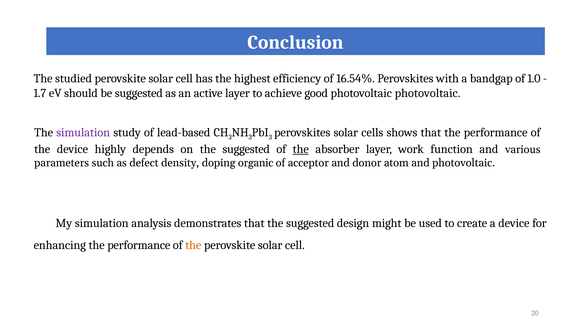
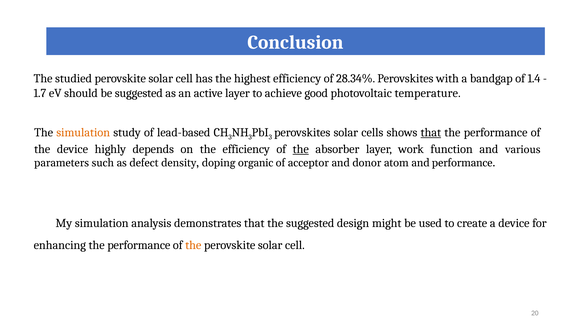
16.54%: 16.54% -> 28.34% (356, 79)
1.0: 1.0 -> 1.4 (534, 79)
photovoltaic photovoltaic: photovoltaic -> temperature (428, 93)
simulation colour: purple -> orange (83, 132)
that underline: none -> present (431, 132)
on the suggested: suggested -> efficiency (246, 149)
and photovoltaic: photovoltaic -> performance (464, 163)
